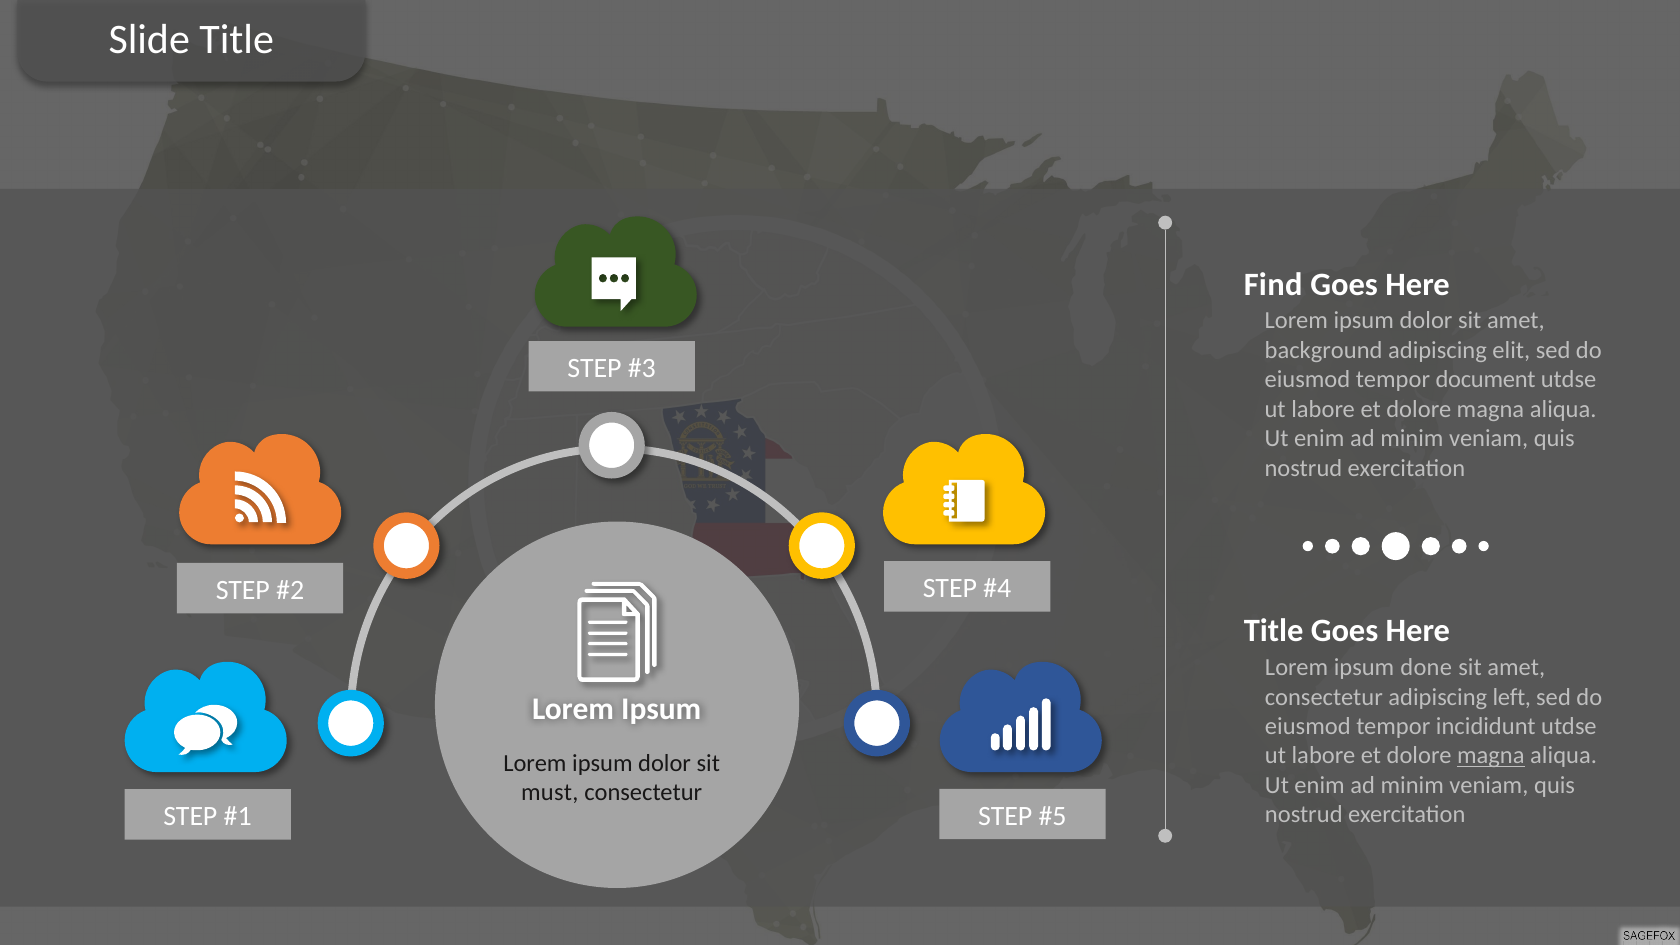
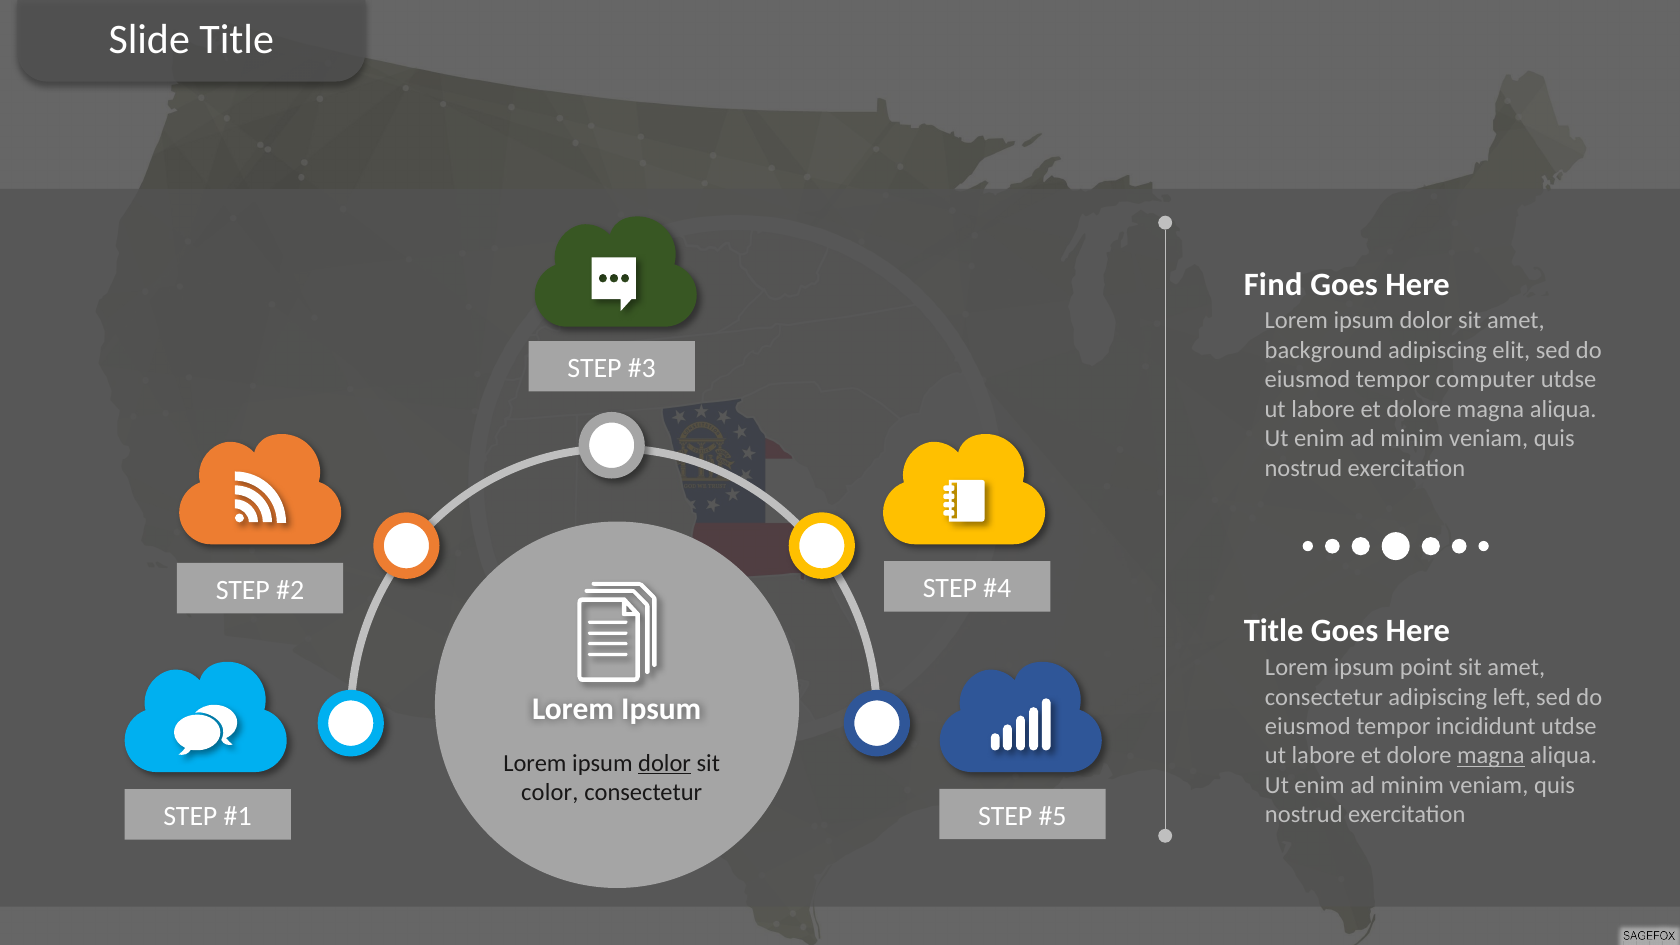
document: document -> computer (1485, 380)
done: done -> point (1426, 668)
dolor underline: none -> present (665, 763)
must: must -> color (550, 792)
